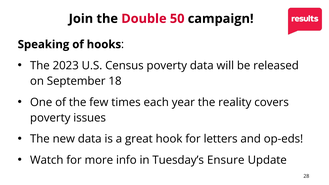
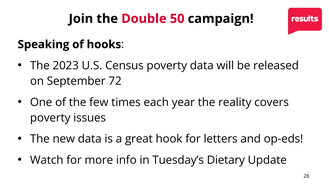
18: 18 -> 72 (115, 81)
Ensure: Ensure -> Dietary (226, 160)
